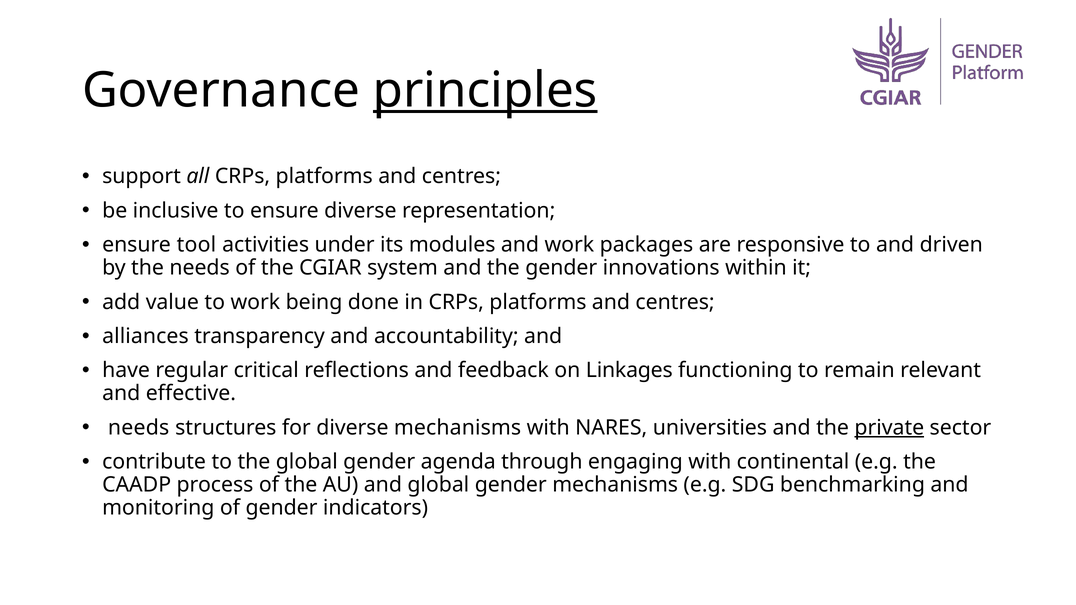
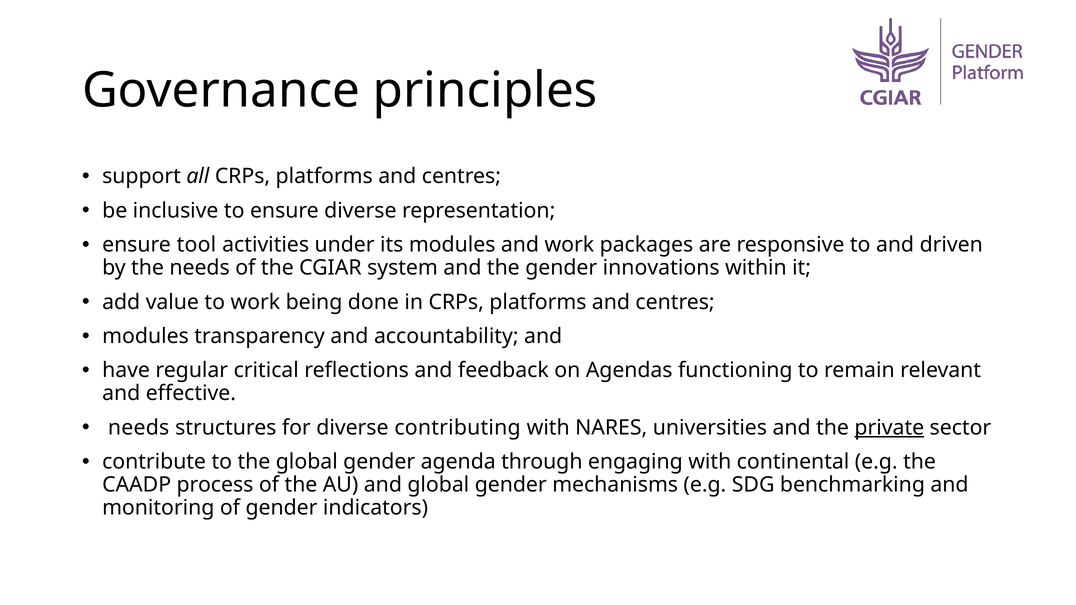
principles underline: present -> none (485, 90)
alliances: alliances -> modules (146, 336)
Linkages: Linkages -> Agendas (629, 371)
diverse mechanisms: mechanisms -> contributing (458, 428)
